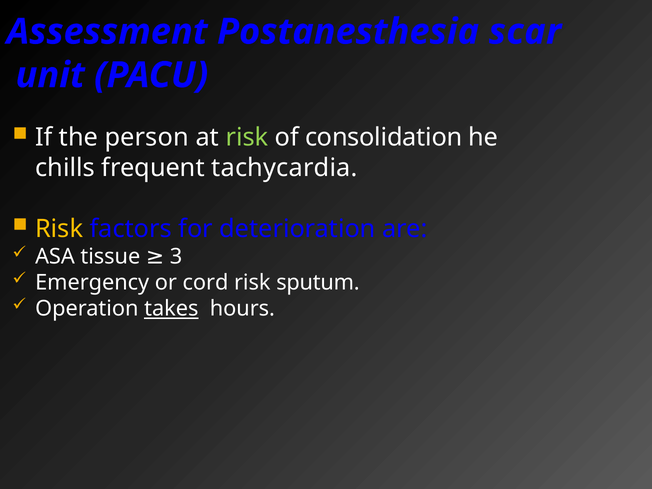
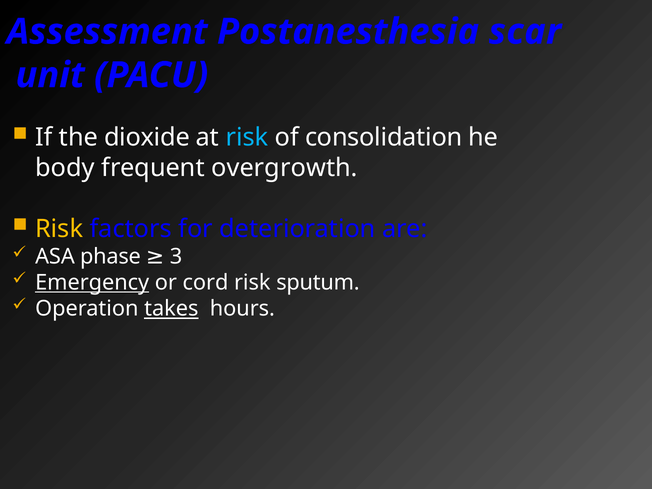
person: person -> dioxide (147, 138)
risk colour: light green -> light blue (247, 138)
chills: chills -> body (65, 168)
tachycardia: tachycardia -> overgrowth (285, 168)
tissue: tissue -> phase (110, 257)
Emergency underline: none -> present (92, 283)
